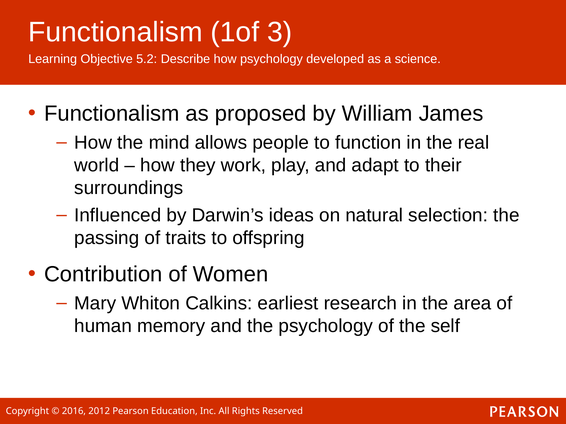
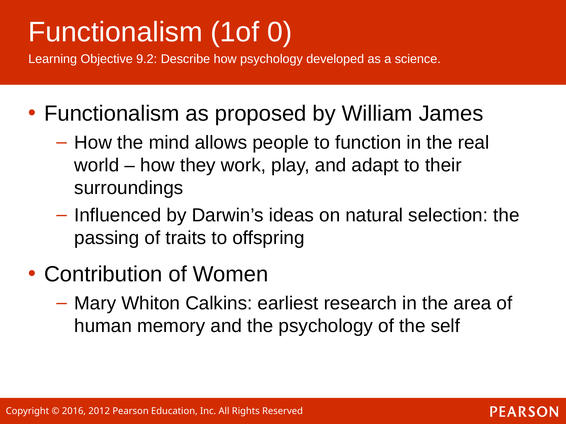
3: 3 -> 0 (280, 32)
5.2: 5.2 -> 9.2 (147, 59)
